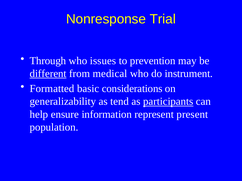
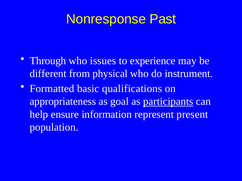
Trial: Trial -> Past (163, 19)
prevention: prevention -> experience (153, 61)
different underline: present -> none (48, 74)
medical: medical -> physical (110, 74)
considerations: considerations -> qualifications (132, 89)
generalizability: generalizability -> appropriateness (63, 102)
tend: tend -> goal (120, 102)
